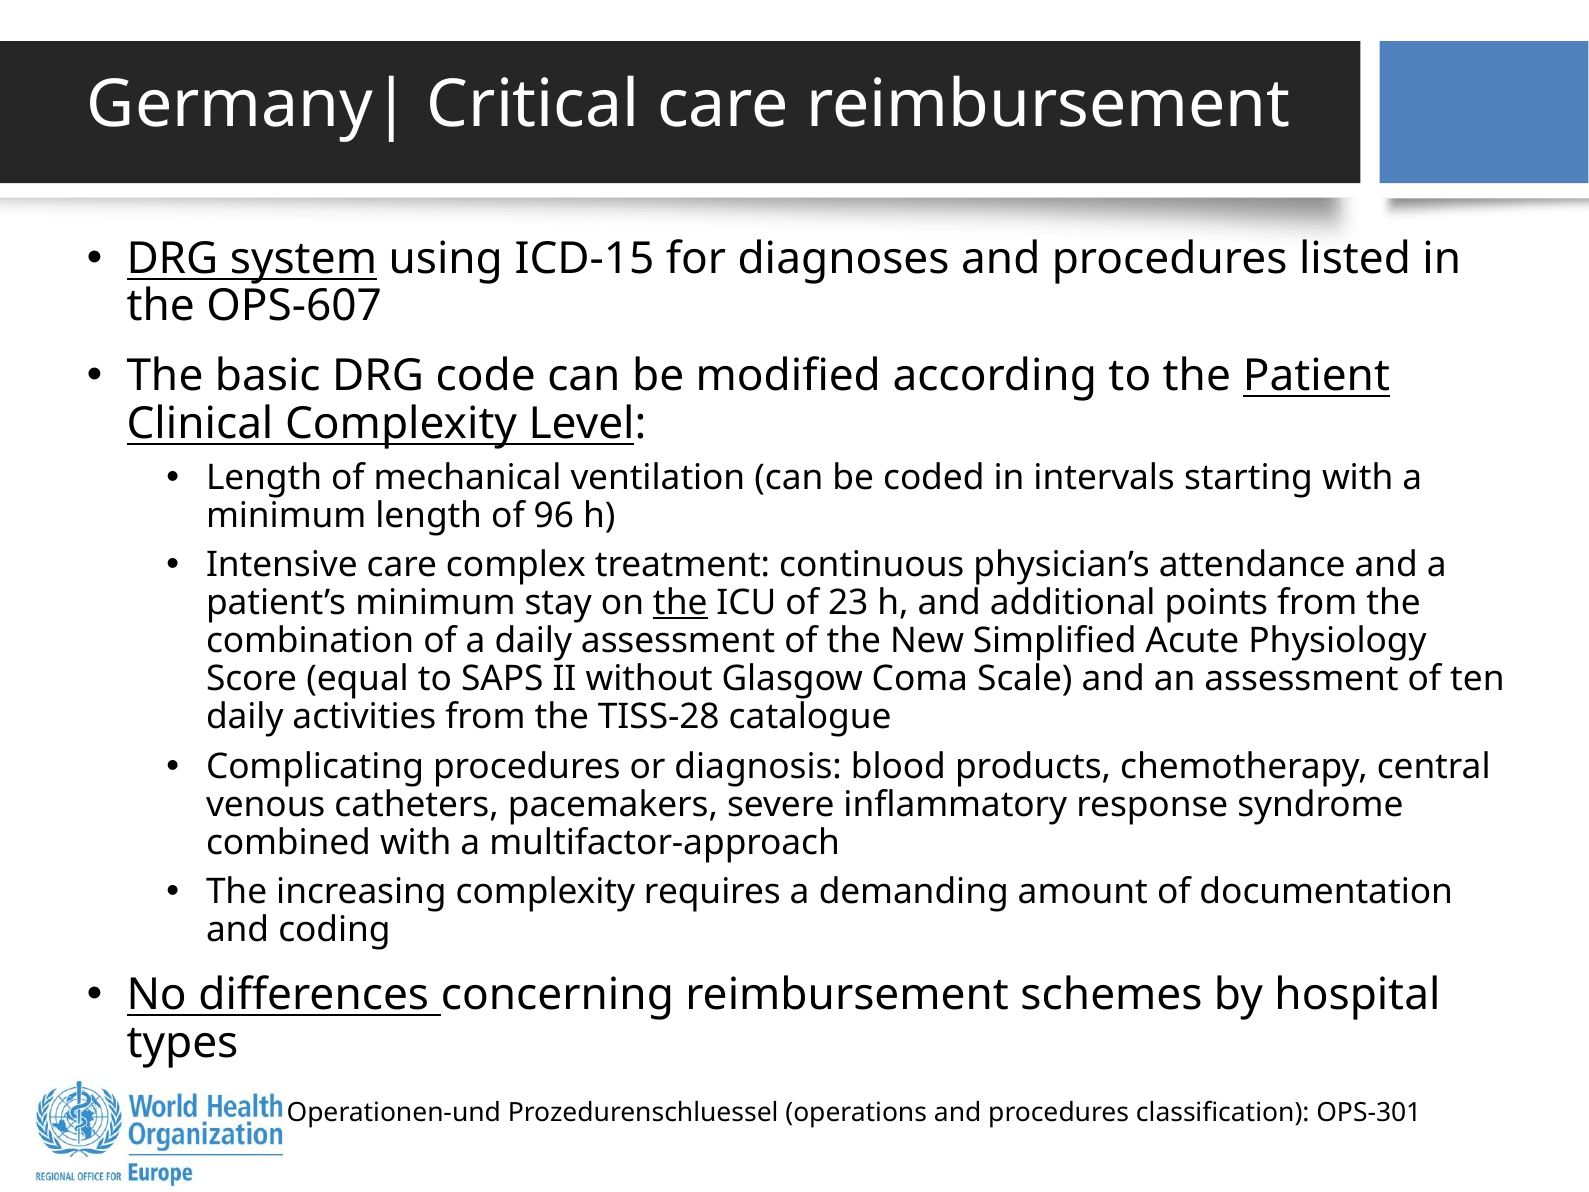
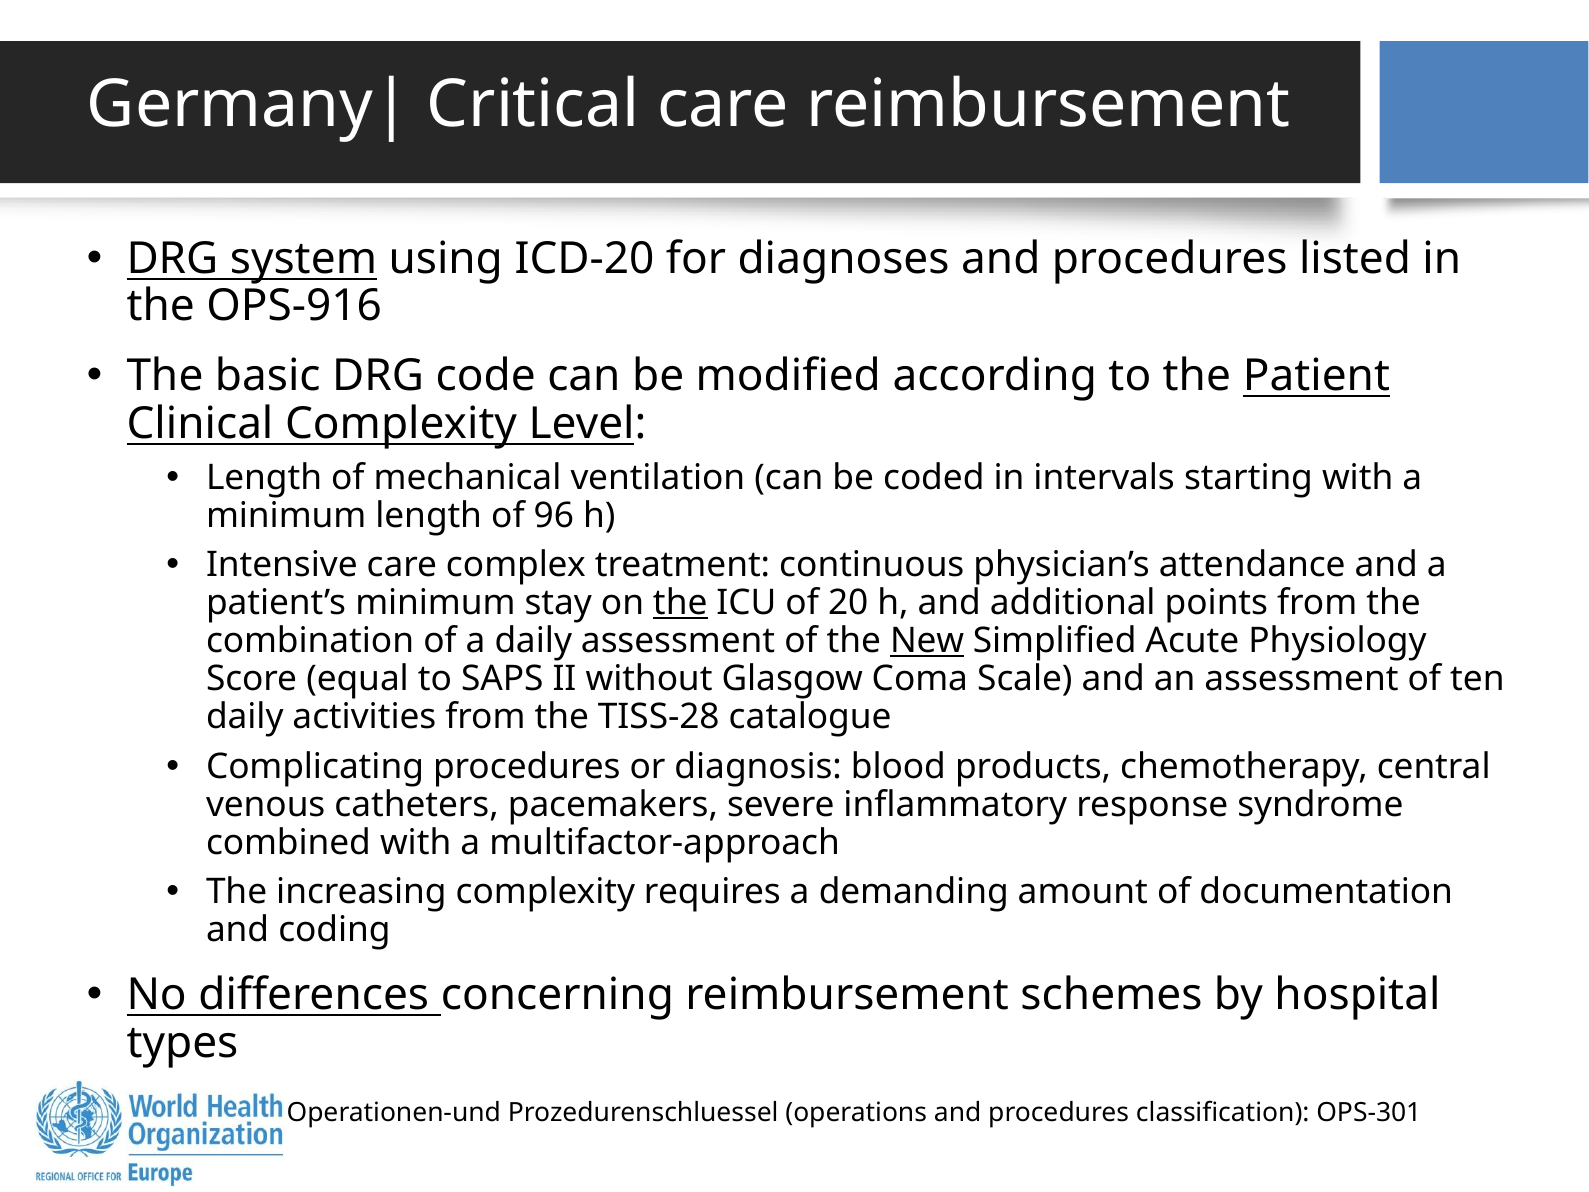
ICD-15: ICD-15 -> ICD-20 (584, 259)
OPS-607: OPS-607 -> OPS-916 (294, 306)
23: 23 -> 20 (848, 603)
New underline: none -> present (927, 641)
